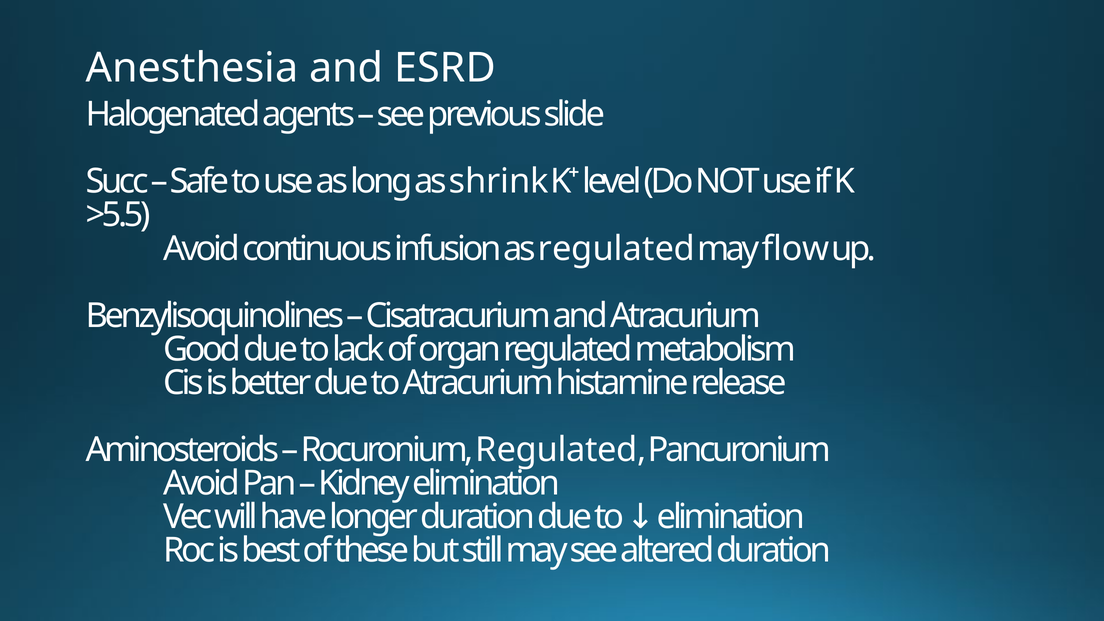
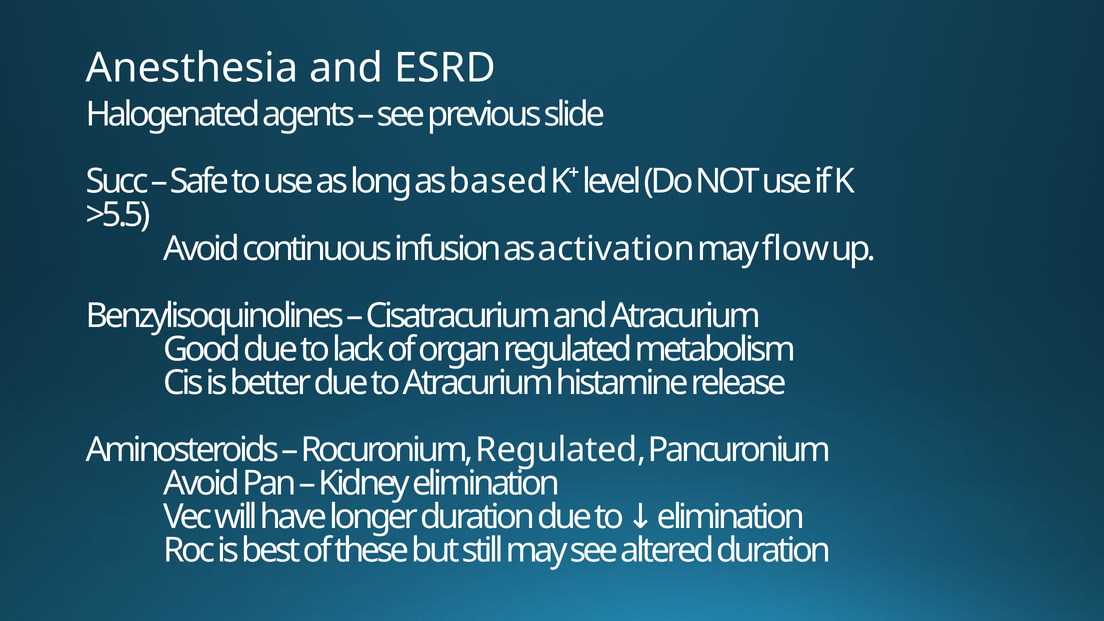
shrink: shrink -> based (498, 182)
as regulated: regulated -> activation (617, 249)
